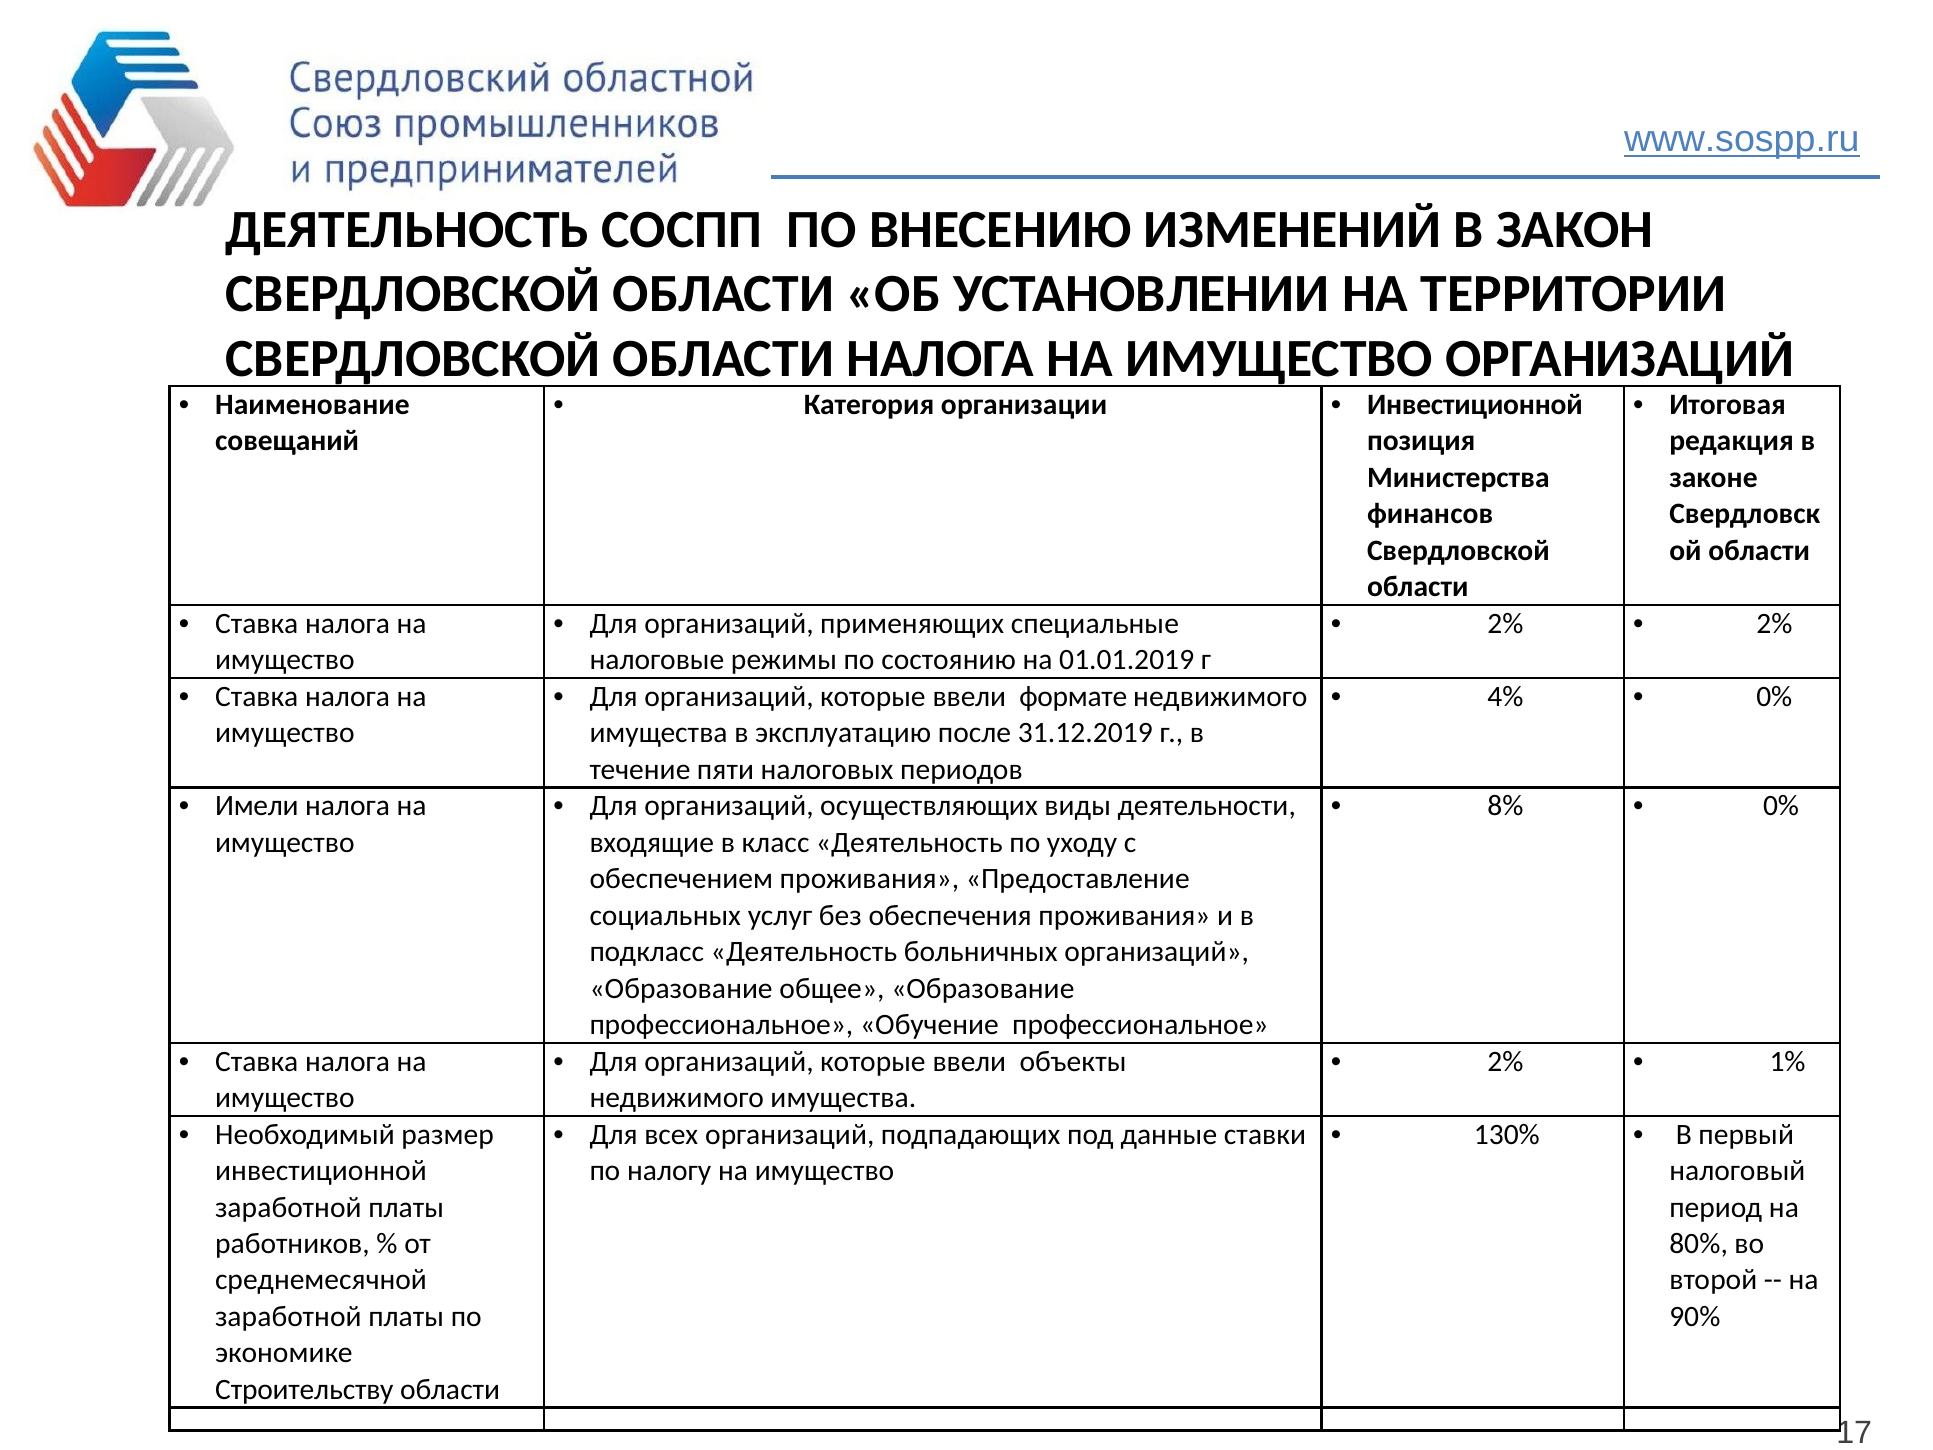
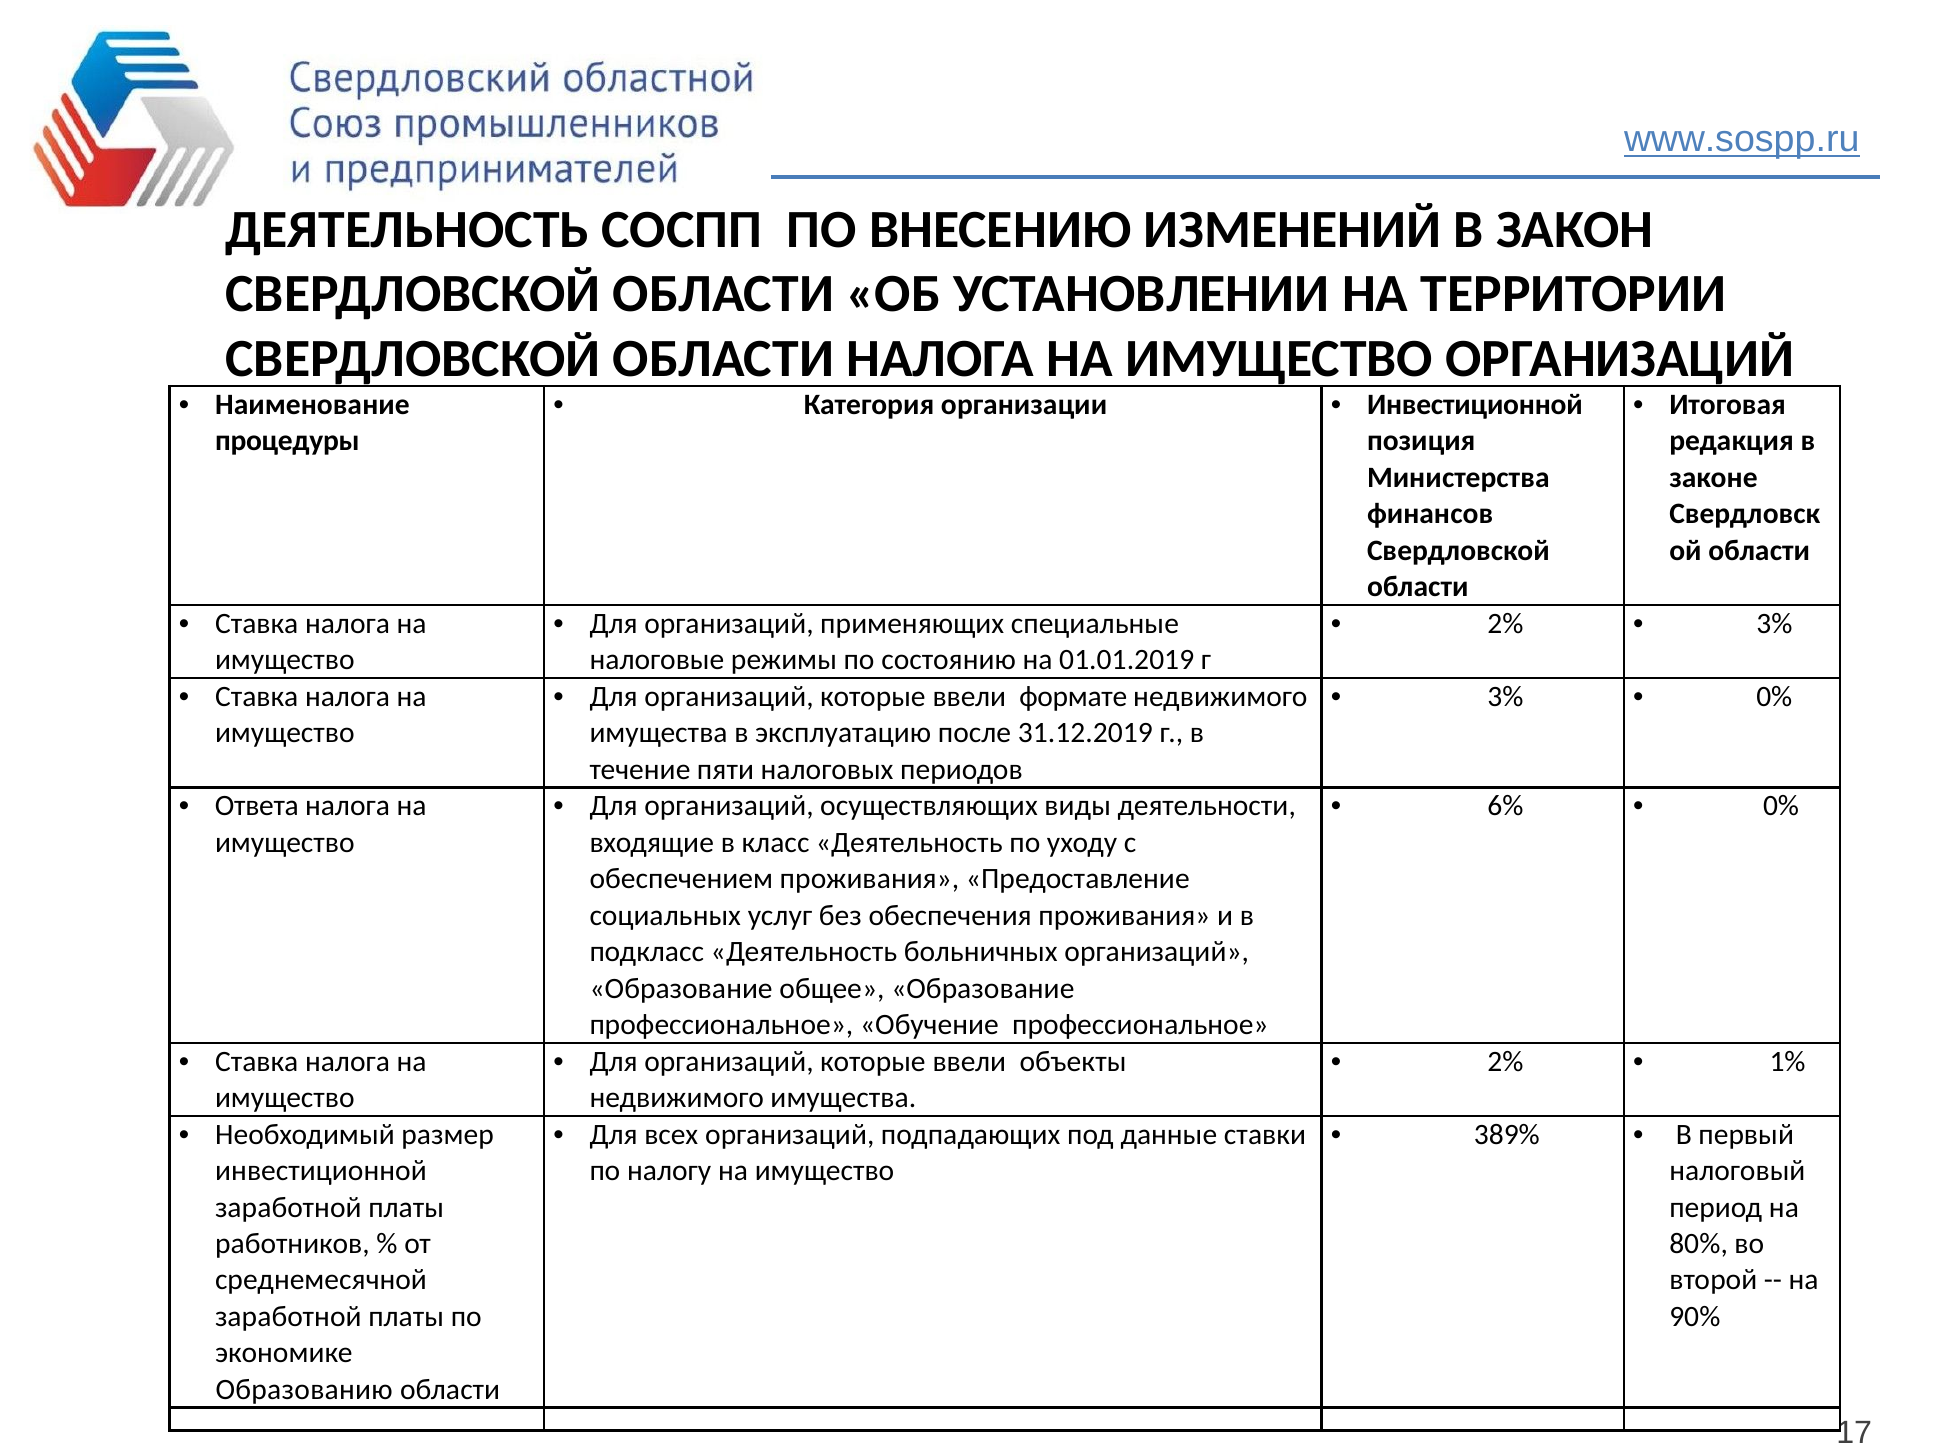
совещаний: совещаний -> процедуры (287, 441)
2%: 2% -> 3% (1774, 624)
4%: 4% -> 3% (1505, 696)
Имели: Имели -> Ответа (257, 806)
8%: 8% -> 6% (1505, 806)
130%: 130% -> 389% (1507, 1134)
Строительству: Строительству -> Образованию (304, 1389)
